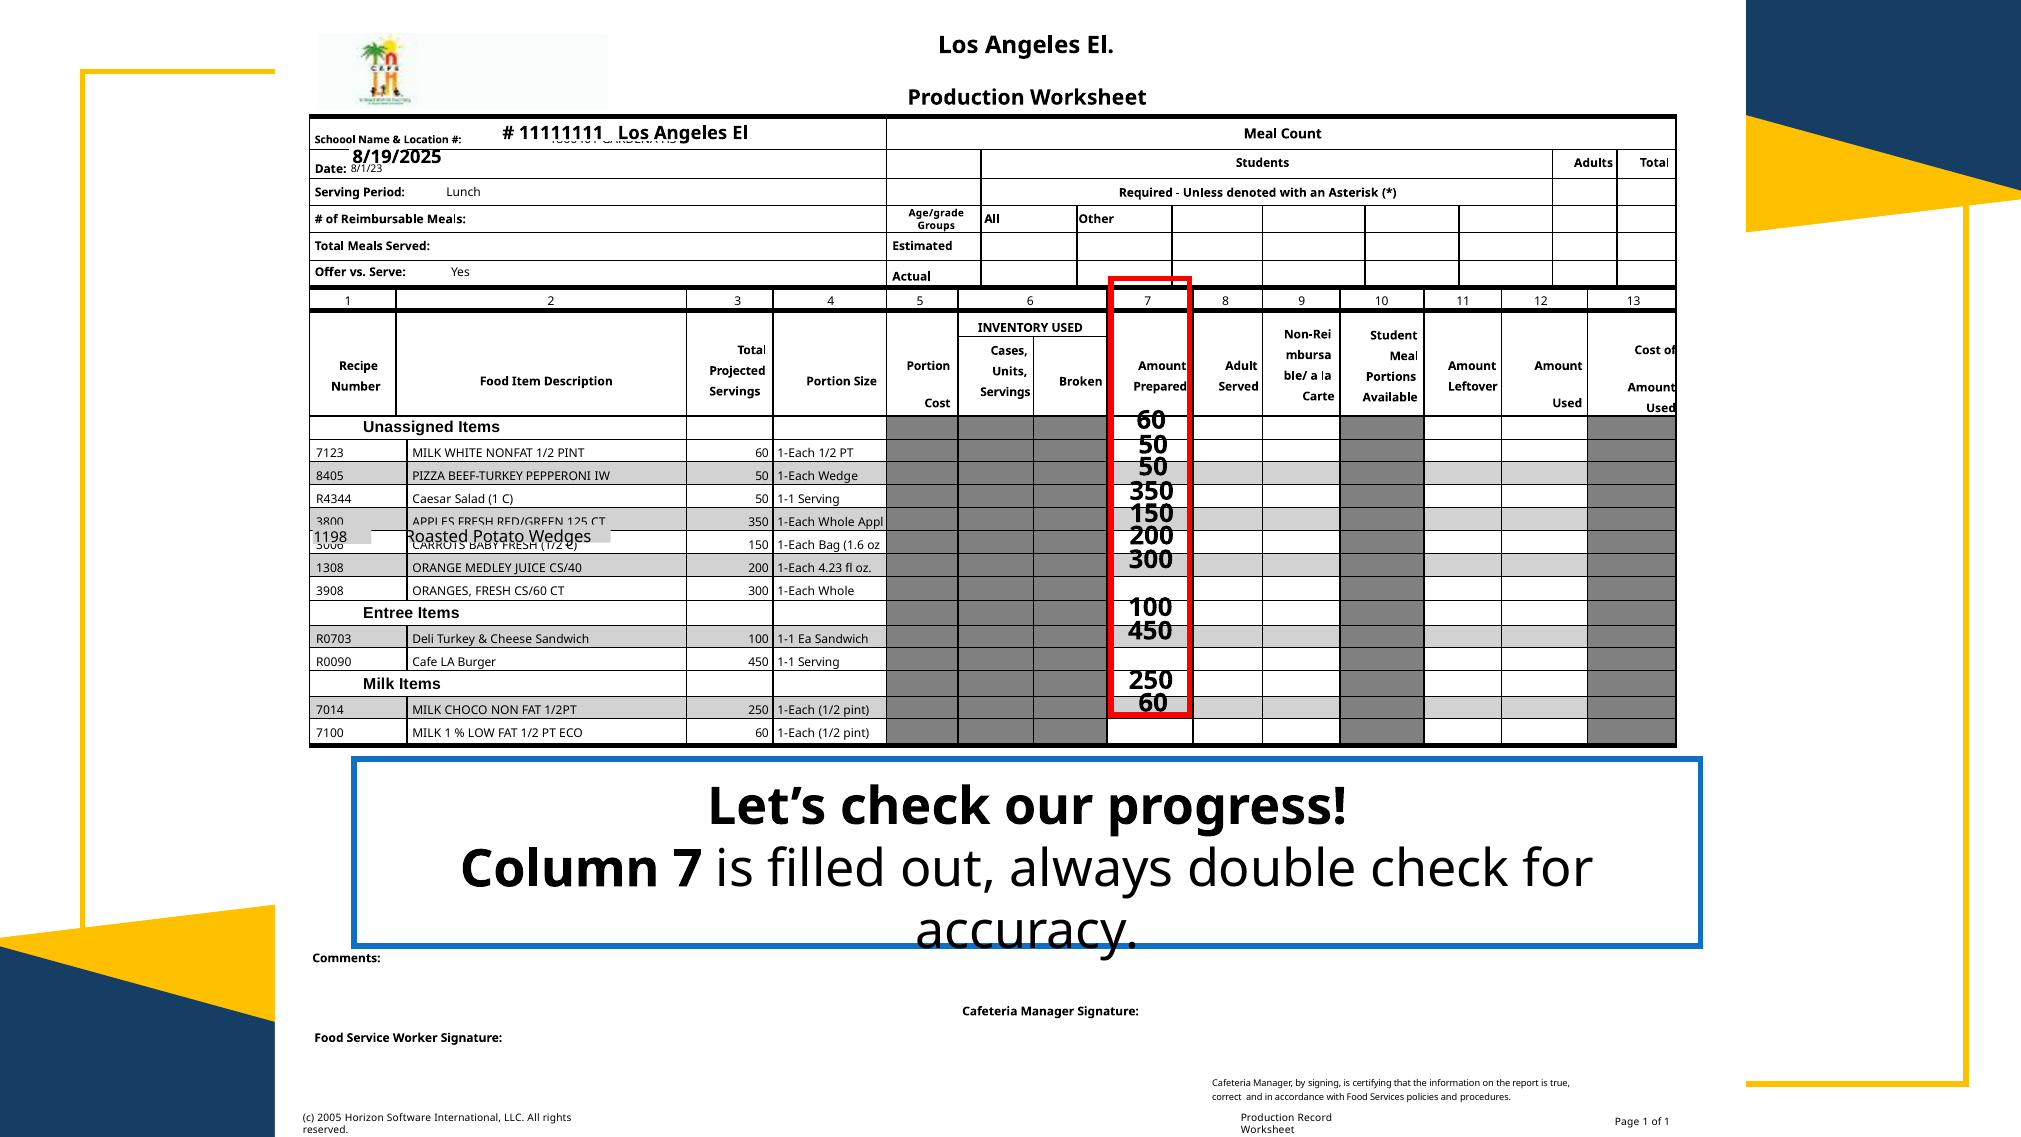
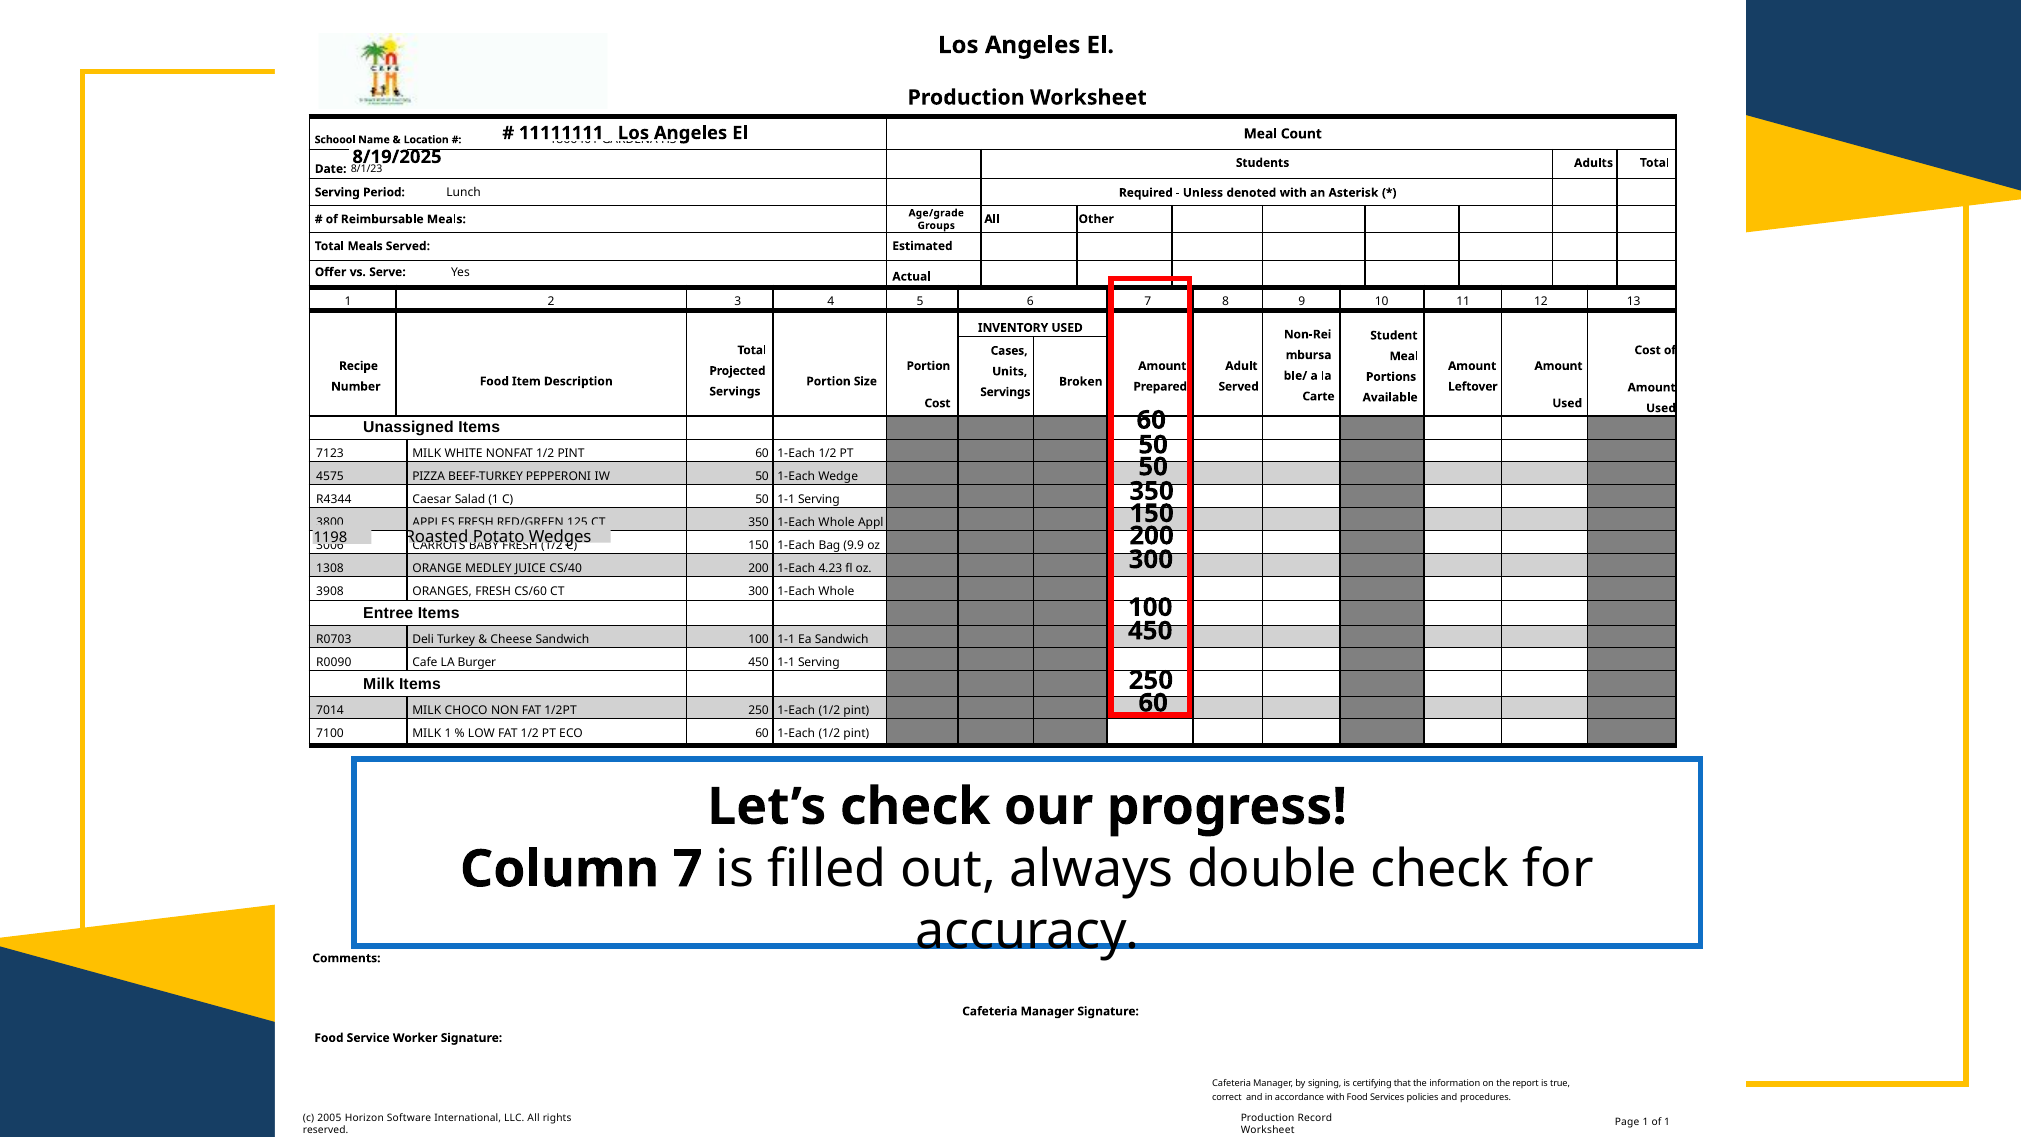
8405: 8405 -> 4575 (330, 476)
1.6: 1.6 -> 9.9 (854, 545)
